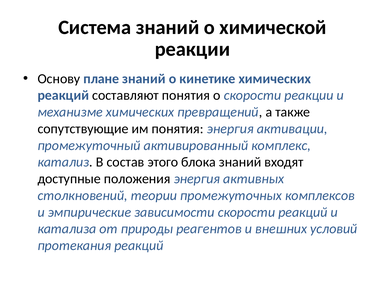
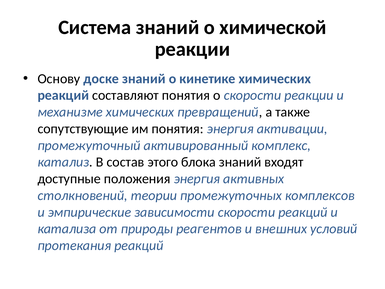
плане: плане -> доске (101, 79)
